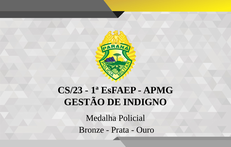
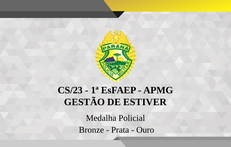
INDIGNO: INDIGNO -> ESTIVER (145, 102)
